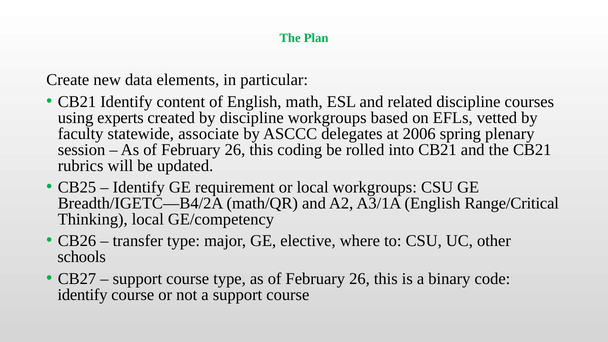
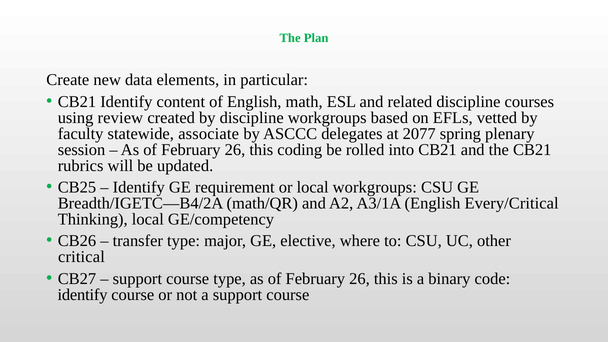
experts: experts -> review (120, 118)
2006: 2006 -> 2077 (419, 134)
Range/Critical: Range/Critical -> Every/Critical (512, 203)
schools: schools -> critical (81, 257)
